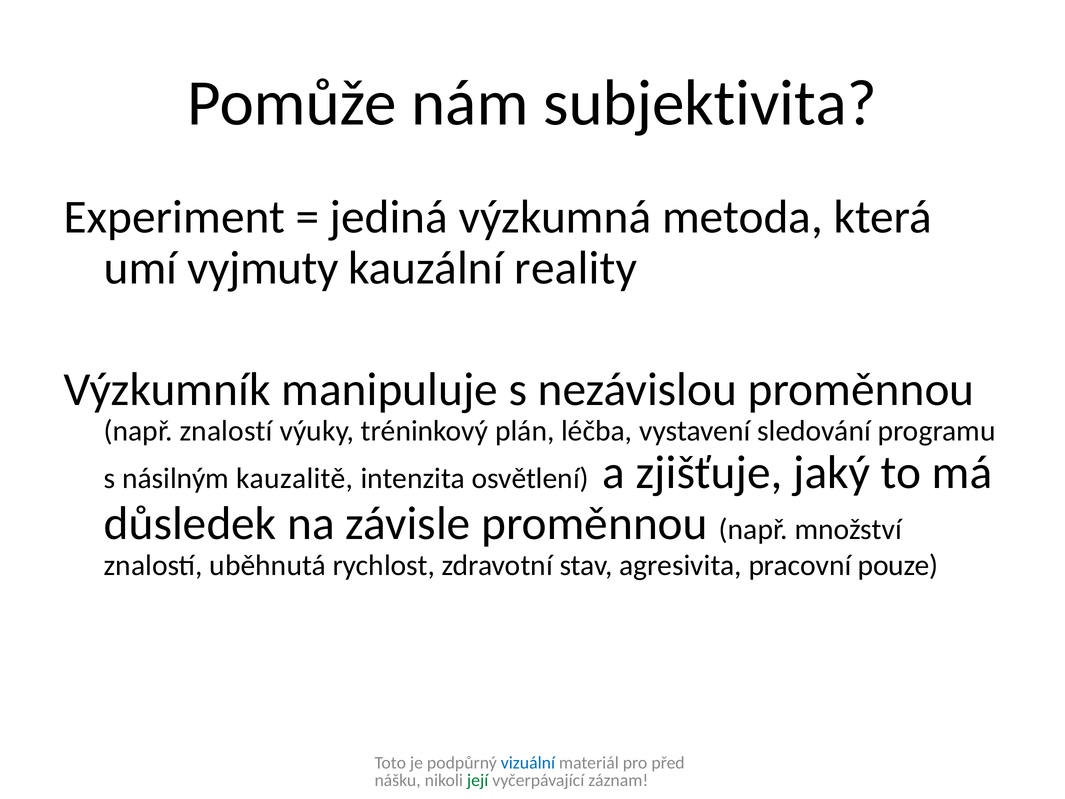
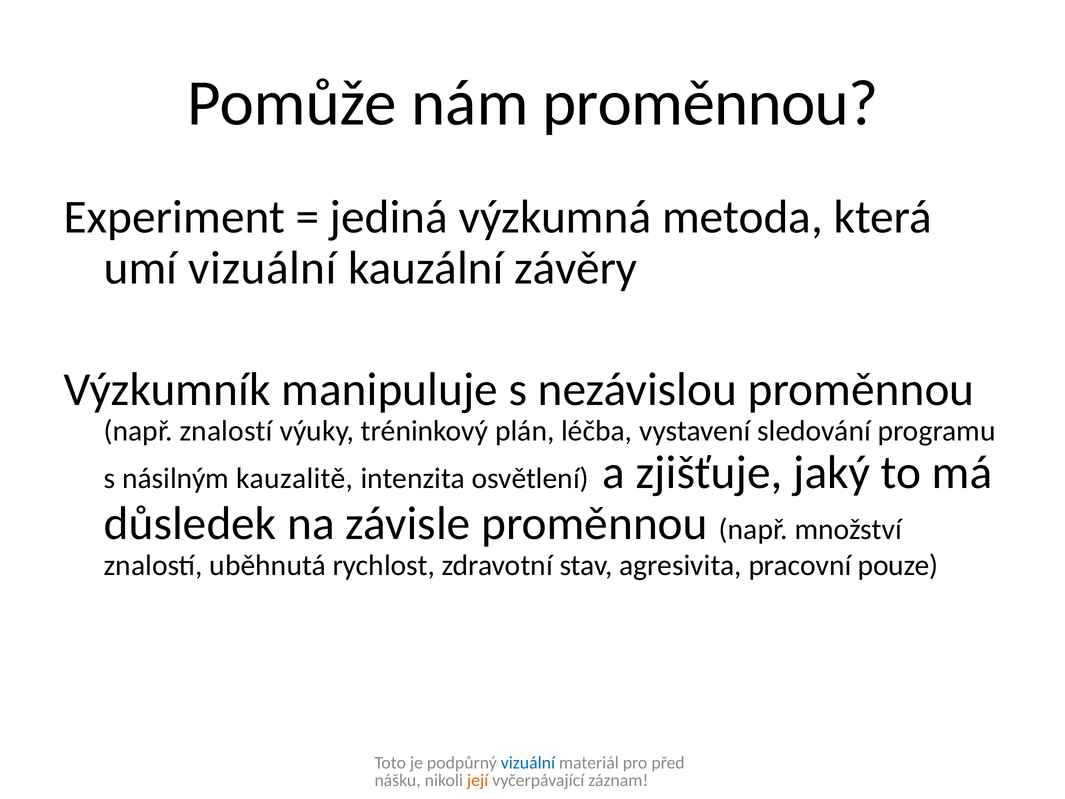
nám subjektivita: subjektivita -> proměnnou (710, 103)
umí vyjmuty: vyjmuty -> vizuální (263, 268)
reality: reality -> závěry (576, 268)
její colour: green -> orange (478, 780)
